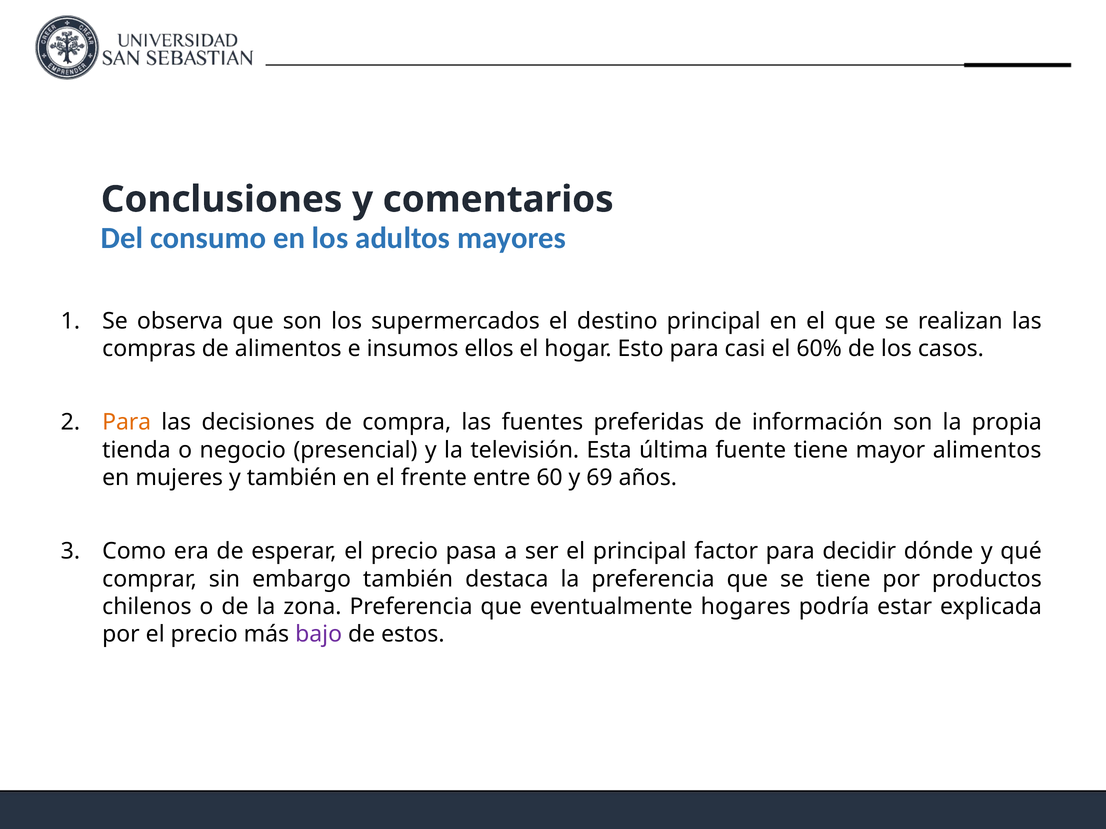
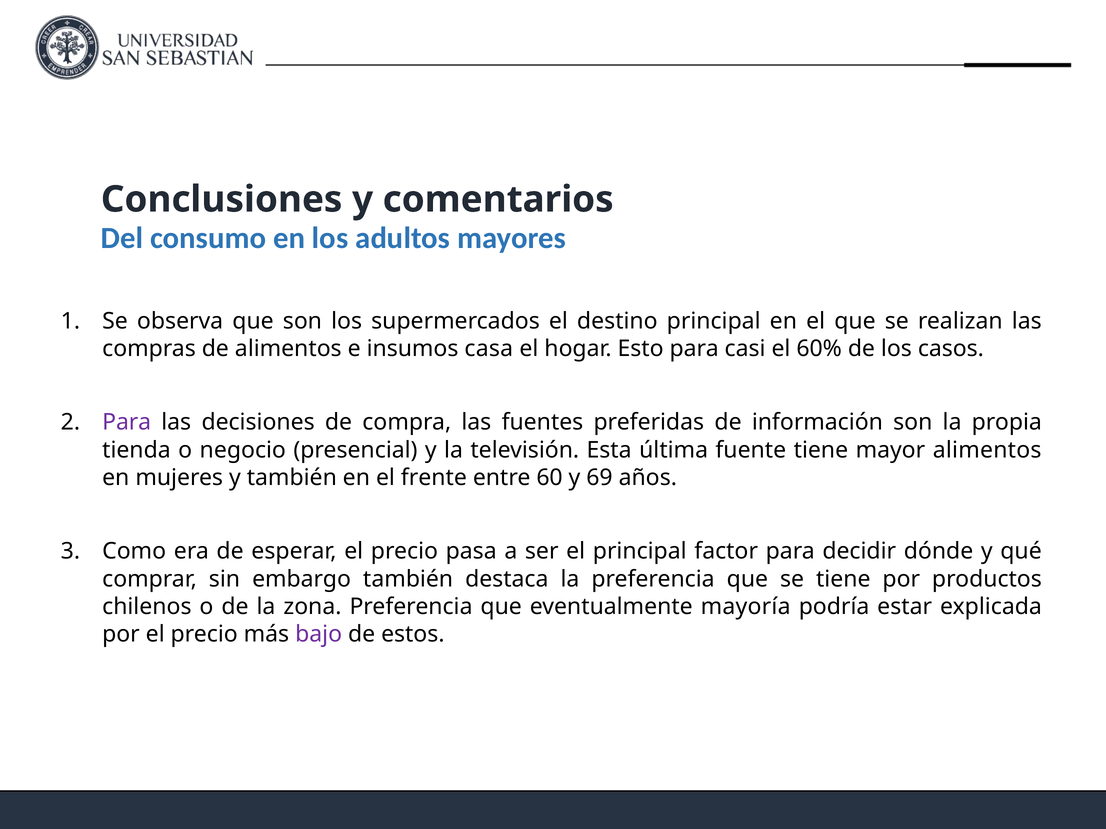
ellos: ellos -> casa (489, 349)
Para colour: orange -> purple (127, 423)
hogares: hogares -> mayoría (746, 607)
